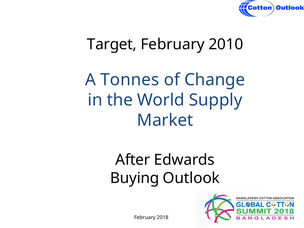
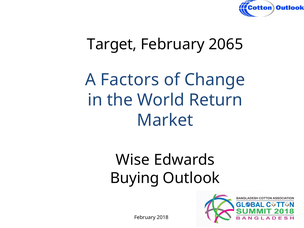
2010: 2010 -> 2065 (226, 44)
Tonnes: Tonnes -> Factors (130, 80)
Supply: Supply -> Return (216, 100)
After: After -> Wise (133, 160)
